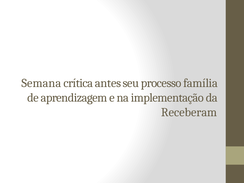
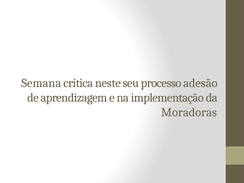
antes: antes -> neste (108, 83)
família: família -> adesão (200, 83)
Receberam: Receberam -> Moradoras (189, 112)
